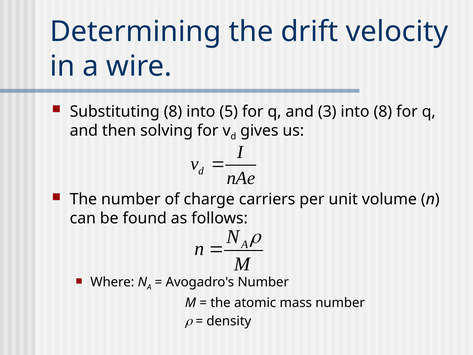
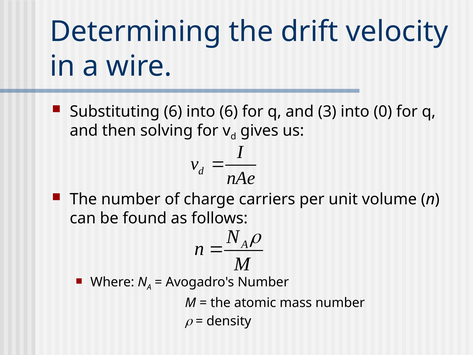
Substituting 8: 8 -> 6 (173, 111)
into 5: 5 -> 6 (229, 111)
into 8: 8 -> 0 (383, 111)
